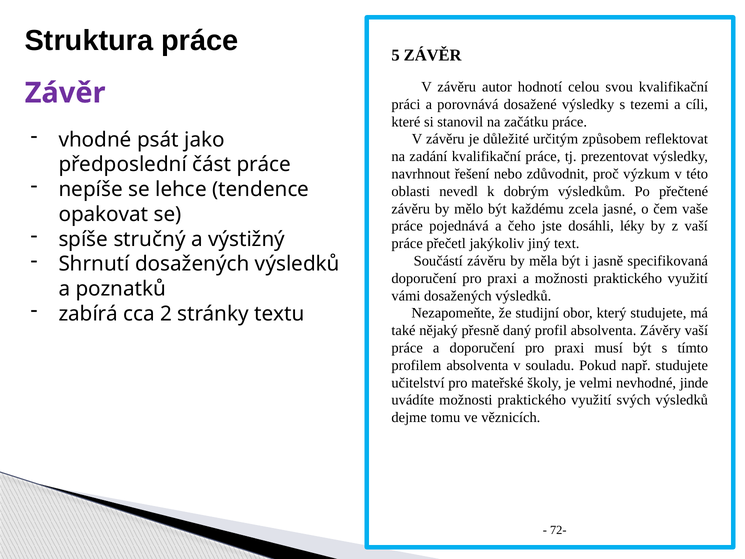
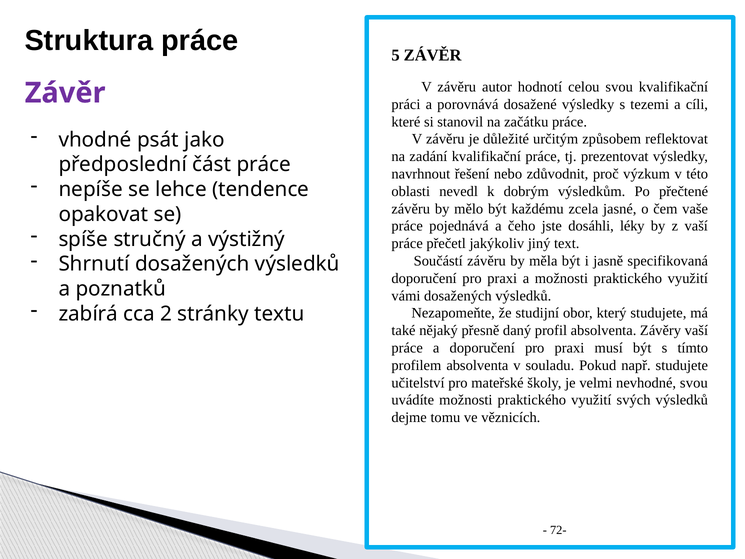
nevhodné jinde: jinde -> svou (694, 383)
